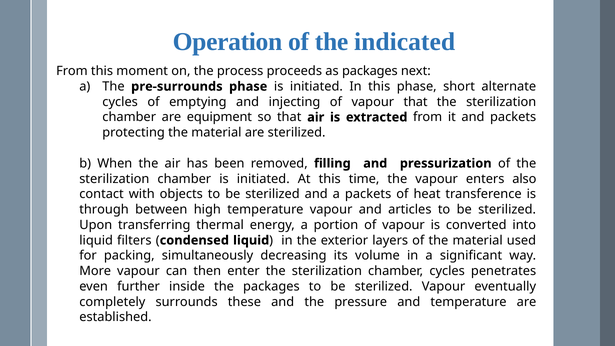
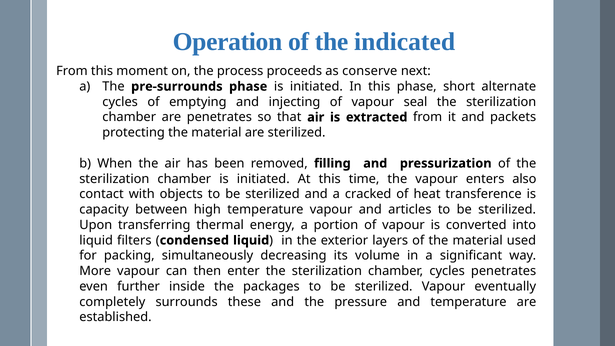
as packages: packages -> conserve (370, 71)
vapour that: that -> seal (416, 102)
are equipment: equipment -> penetrates (219, 117)
a packets: packets -> cracked (368, 194)
through: through -> capacity (104, 210)
